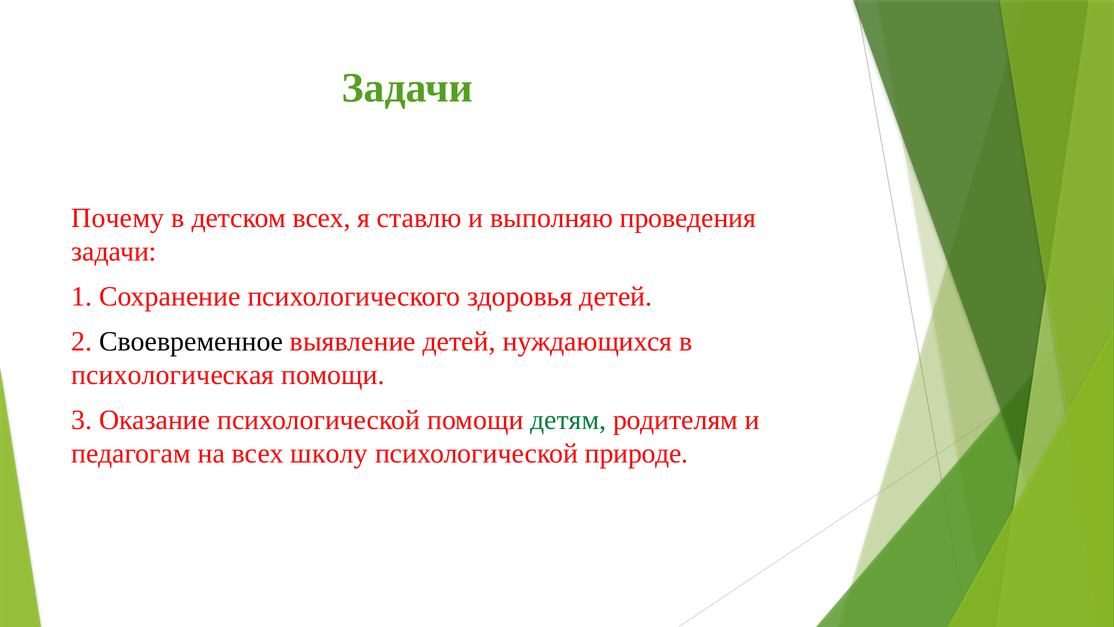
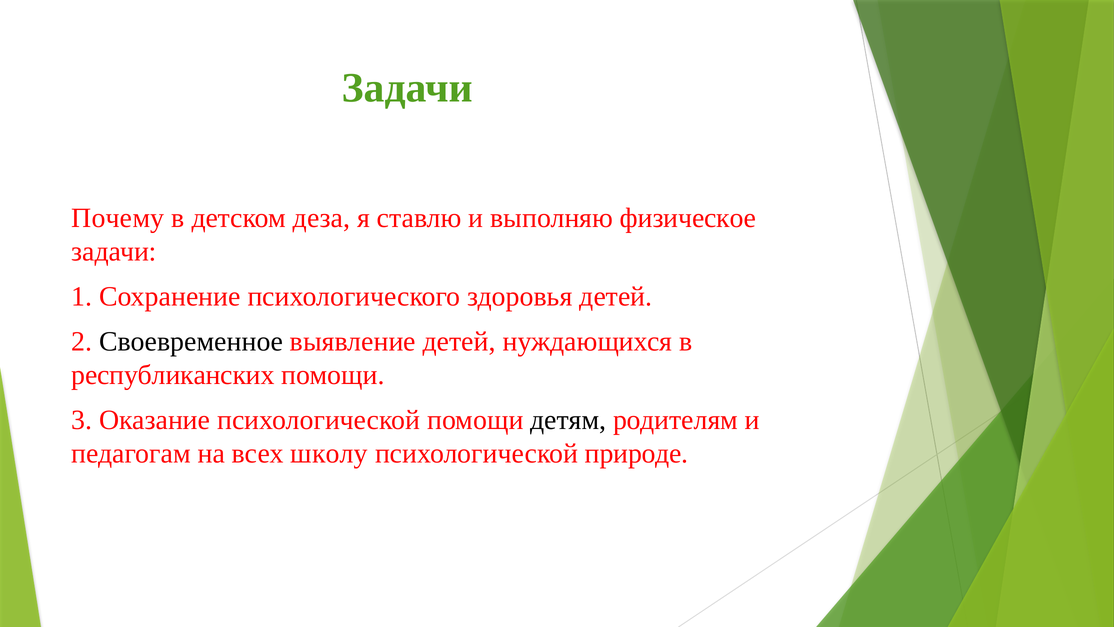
детском всех: всех -> деза (322, 218)
проведения: проведения -> физическое (688, 218)
психологическая: психологическая -> республиканских (173, 375)
детям colour: green -> black (568, 420)
